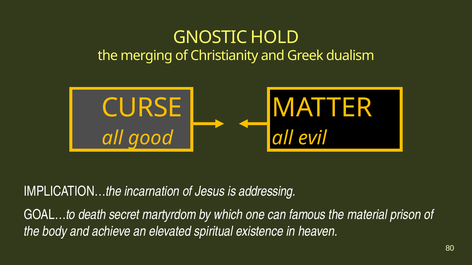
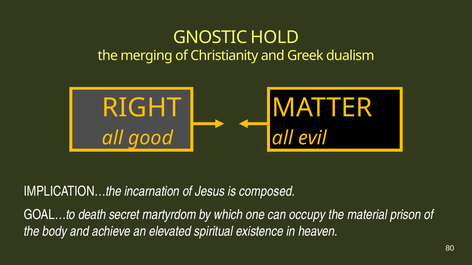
CURSE: CURSE -> RIGHT (142, 108)
addressing: addressing -> composed (267, 192)
famous: famous -> occupy (307, 215)
